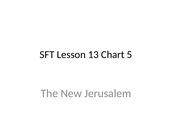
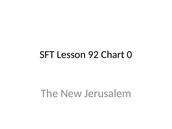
13: 13 -> 92 (93, 55)
5: 5 -> 0 (129, 55)
